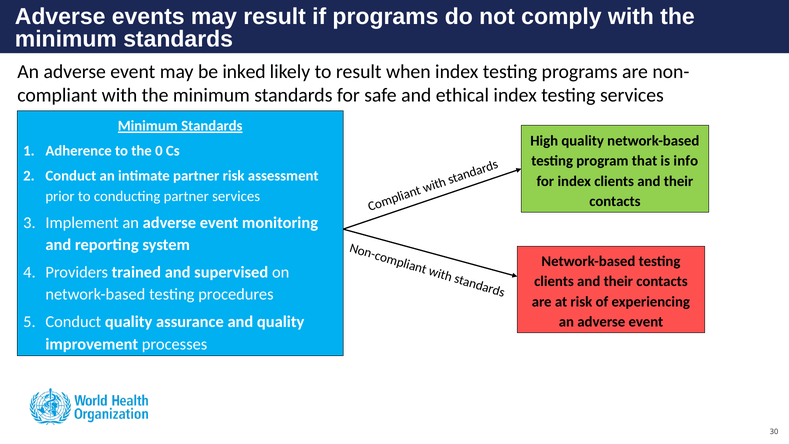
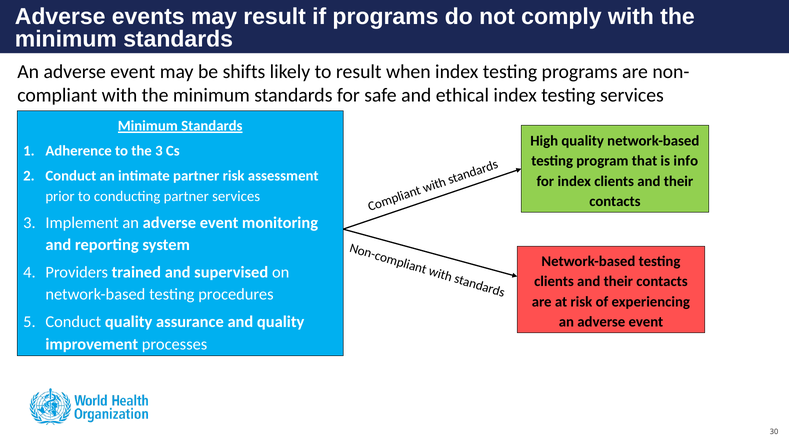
inked: inked -> shifts (244, 72)
the 0: 0 -> 3 (159, 151)
